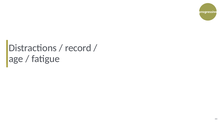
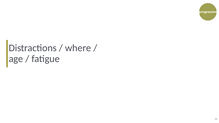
record: record -> where (78, 48)
